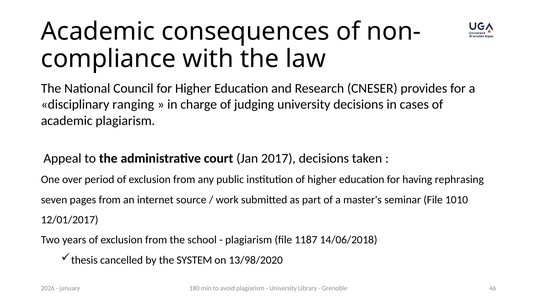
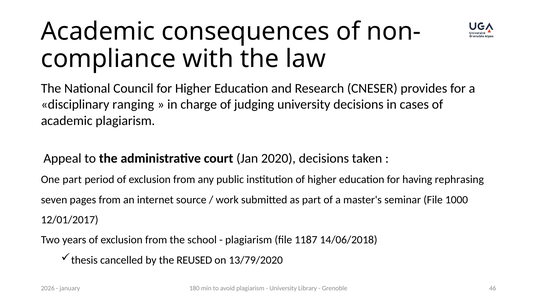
2017: 2017 -> 2020 (278, 158)
One over: over -> part (72, 180)
1010: 1010 -> 1000 (457, 200)
SYSTEM: SYSTEM -> REUSED (194, 260)
13/98/2020: 13/98/2020 -> 13/79/2020 (256, 260)
